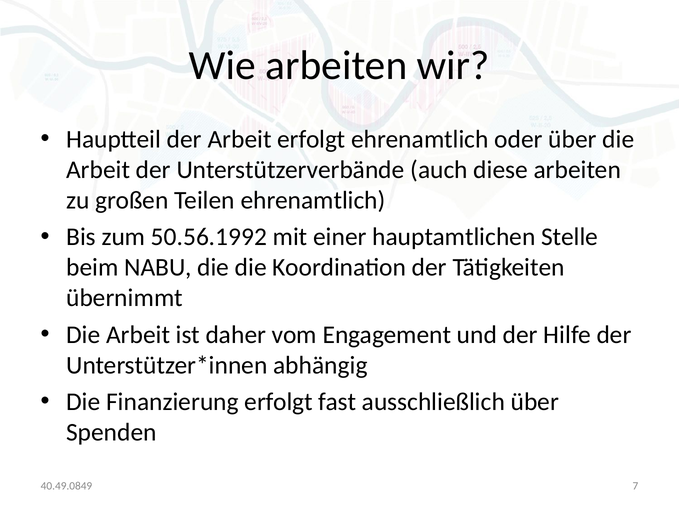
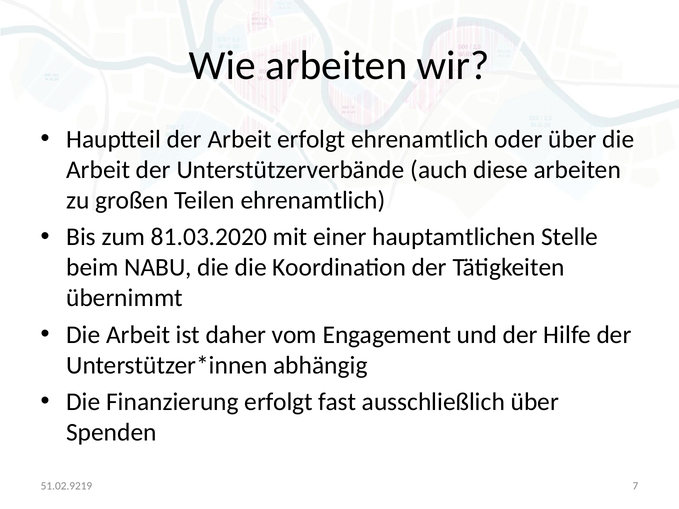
50.56.1992: 50.56.1992 -> 81.03.2020 (209, 237)
40.49.0849: 40.49.0849 -> 51.02.9219 (66, 486)
